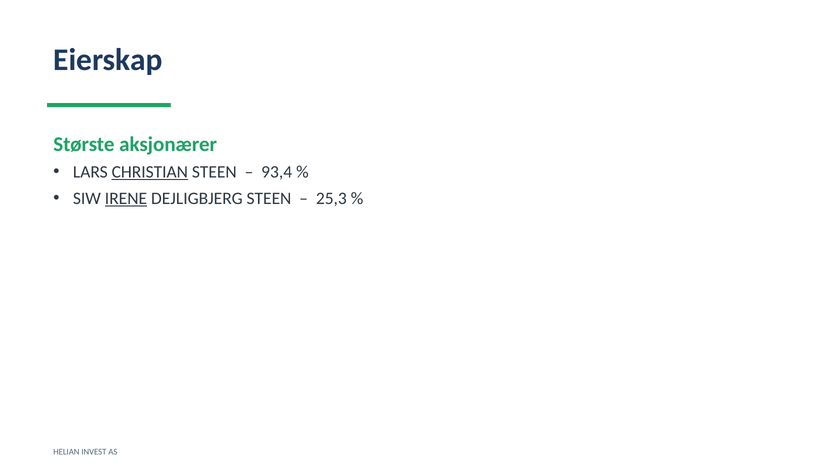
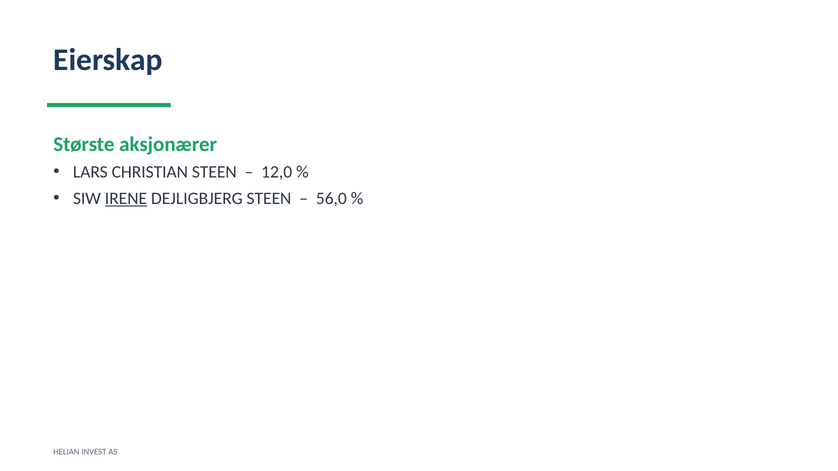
CHRISTIAN underline: present -> none (150, 172)
93,4: 93,4 -> 12,0 (277, 172)
25,3: 25,3 -> 56,0 (331, 199)
